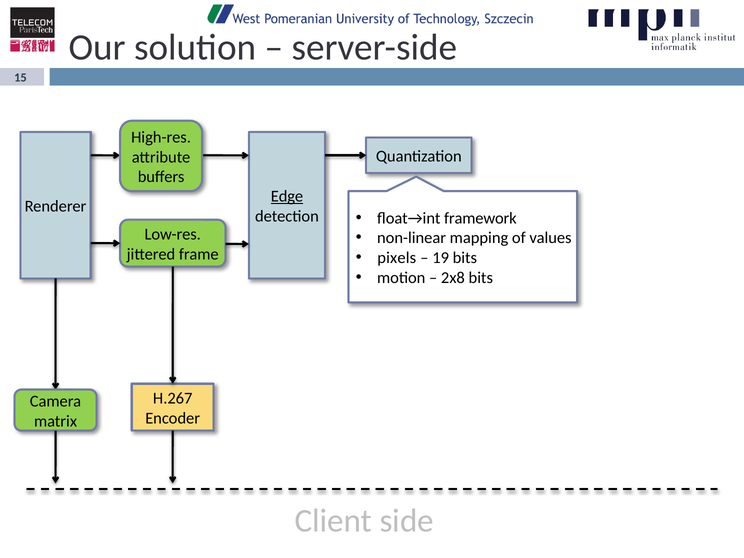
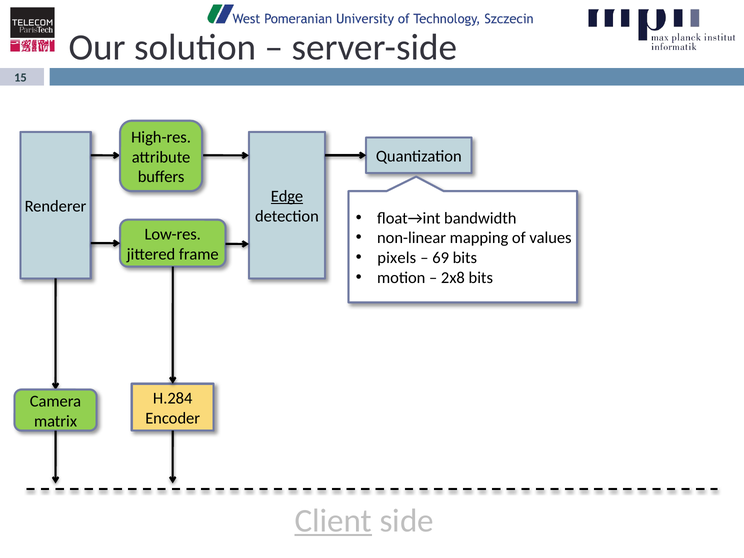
framework: framework -> bandwidth (480, 218)
19: 19 -> 69 (441, 258)
H.267: H.267 -> H.284 (173, 398)
Client underline: none -> present (333, 521)
